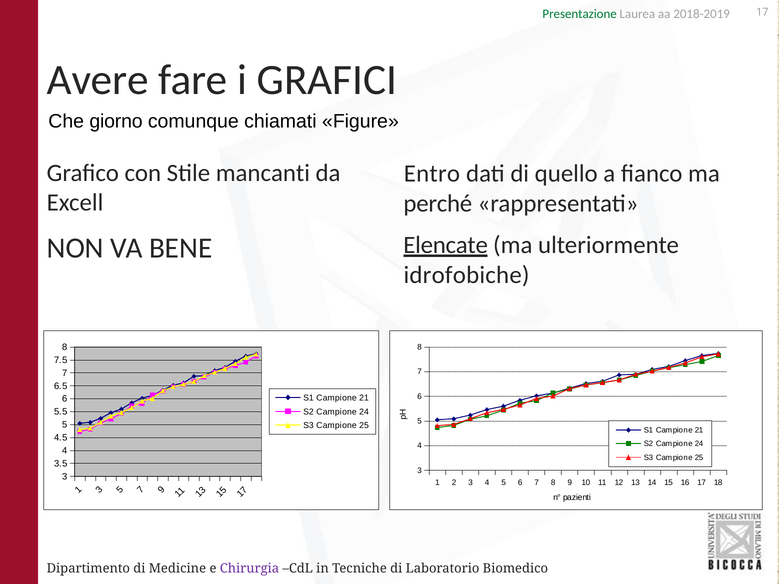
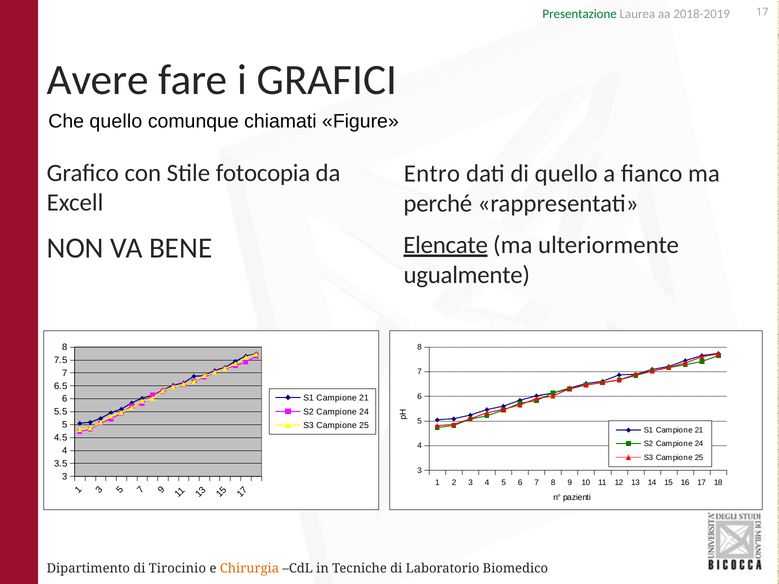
Che giorno: giorno -> quello (116, 121)
mancanti: mancanti -> fotocopia (263, 173)
idrofobiche: idrofobiche -> ugualmente (467, 275)
Medicine: Medicine -> Tirocinio (177, 568)
Chirurgia colour: purple -> orange (249, 568)
